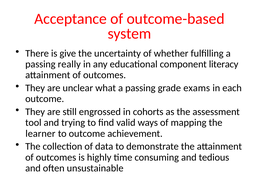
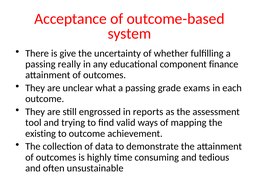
literacy: literacy -> finance (224, 64)
cohorts: cohorts -> reports (148, 112)
learner: learner -> existing (41, 134)
